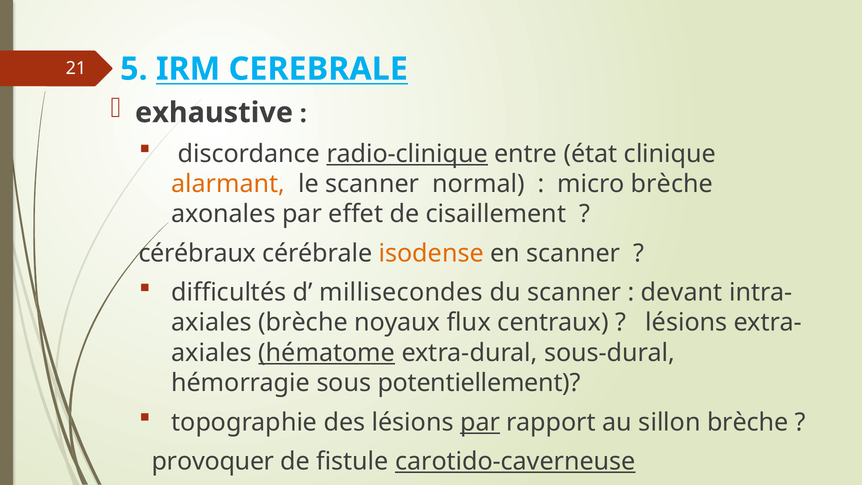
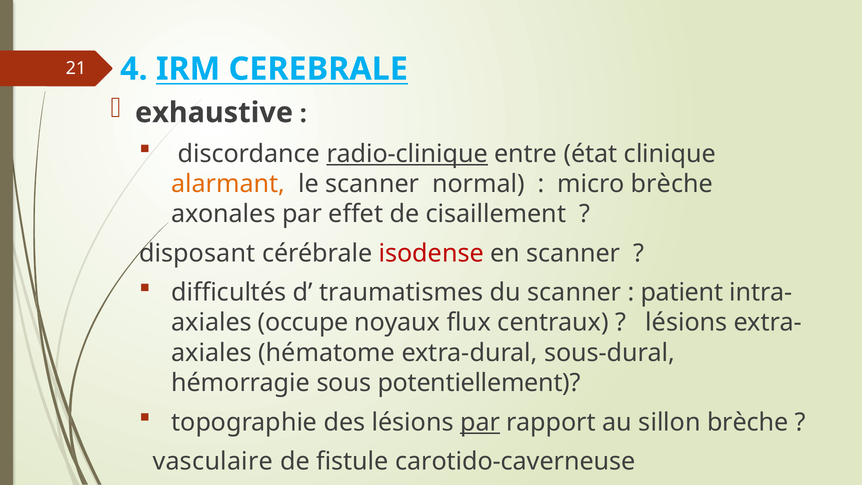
5: 5 -> 4 (134, 69)
cérébraux: cérébraux -> disposant (197, 253)
isodense colour: orange -> red (431, 253)
millisecondes: millisecondes -> traumatismes (401, 292)
devant: devant -> patient (682, 292)
brèche: brèche -> occupe (303, 323)
hématome underline: present -> none (327, 353)
provoquer: provoquer -> vasculaire (213, 461)
carotido-caverneuse underline: present -> none (515, 461)
